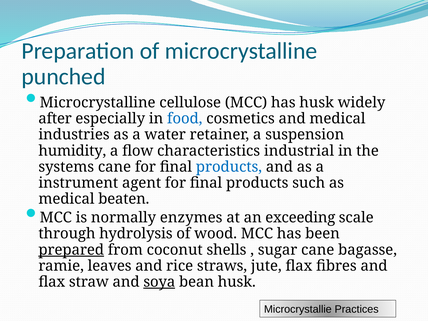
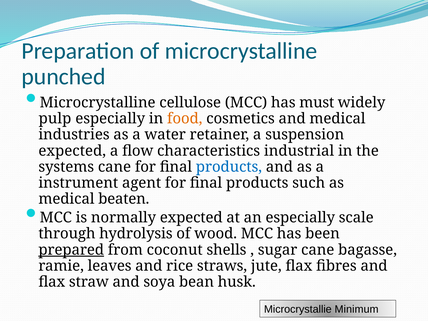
has husk: husk -> must (317, 103)
after: after -> pulp (55, 119)
food colour: blue -> orange (185, 119)
humidity: humidity -> expected (72, 151)
normally enzymes: enzymes -> expected (191, 218)
an exceeding: exceeding -> especially (300, 218)
soya underline: present -> none (159, 282)
Practices: Practices -> Minimum (357, 309)
